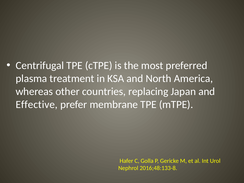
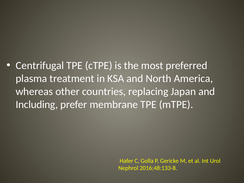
Effective: Effective -> Including (37, 104)
